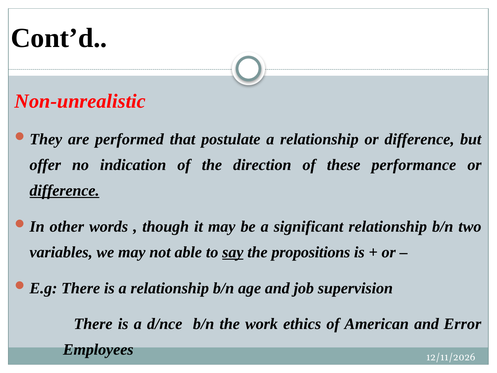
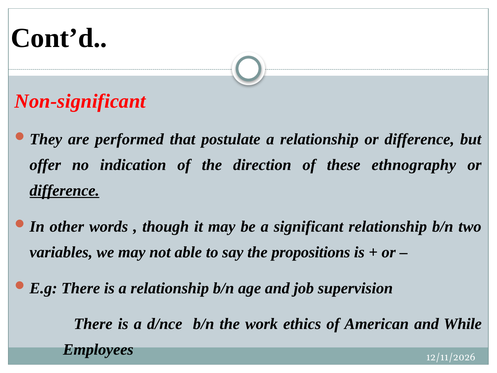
Non-unrealistic: Non-unrealistic -> Non-significant (80, 101)
performance: performance -> ethnography (414, 165)
say underline: present -> none (233, 252)
Error: Error -> While (463, 324)
